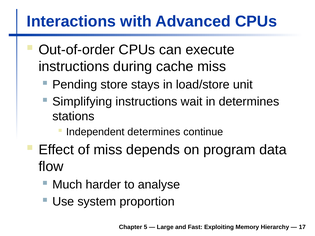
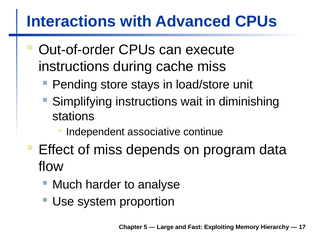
in determines: determines -> diminishing (249, 102)
Independent determines: determines -> associative (154, 132)
